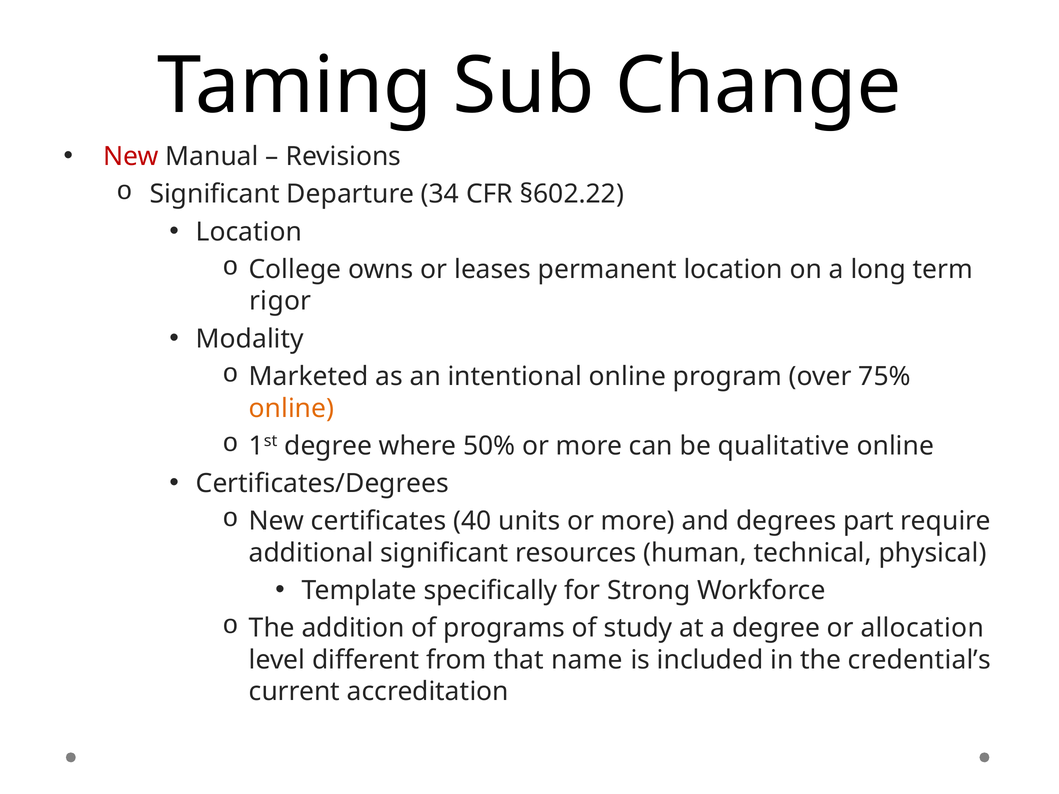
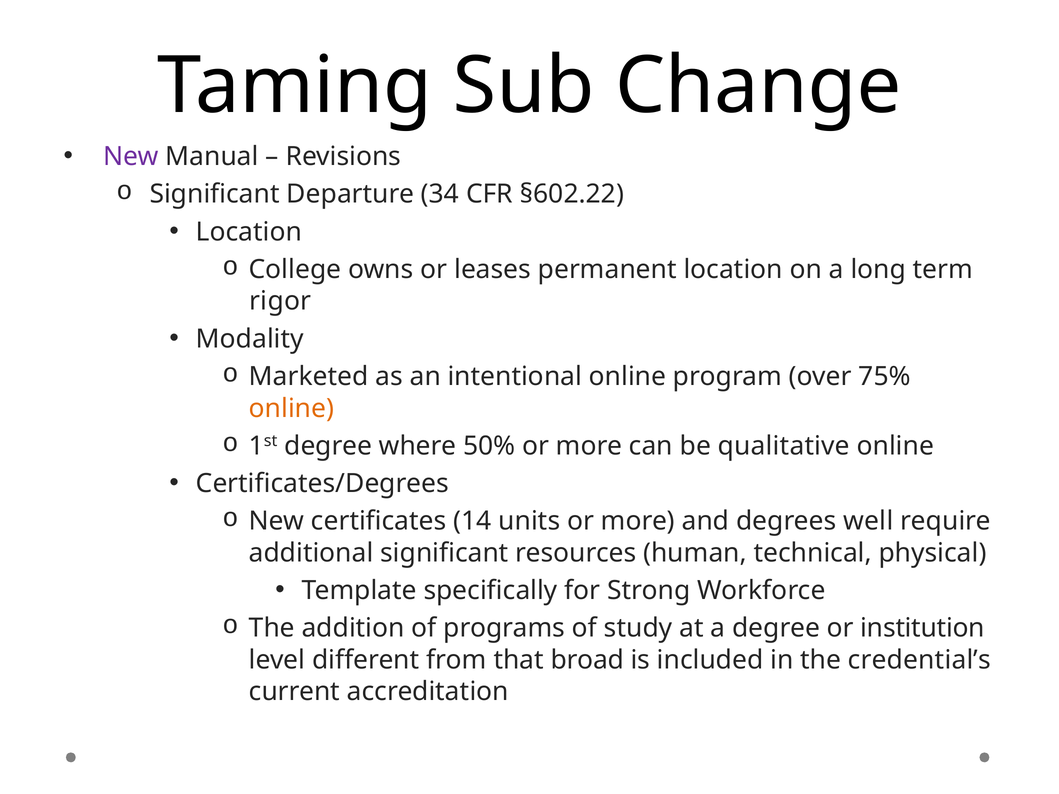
New colour: red -> purple (131, 157)
40: 40 -> 14 (472, 521)
part: part -> well (868, 521)
allocation: allocation -> institution (923, 628)
name: name -> broad (587, 660)
